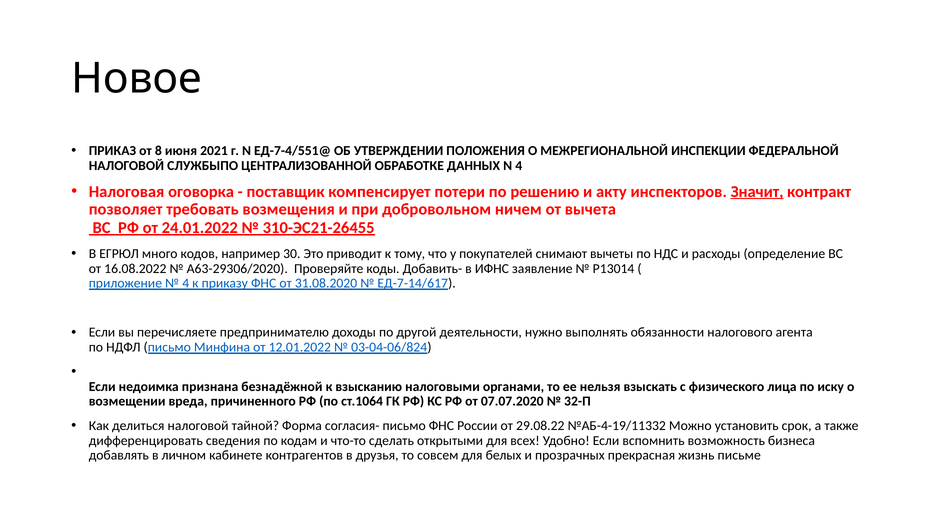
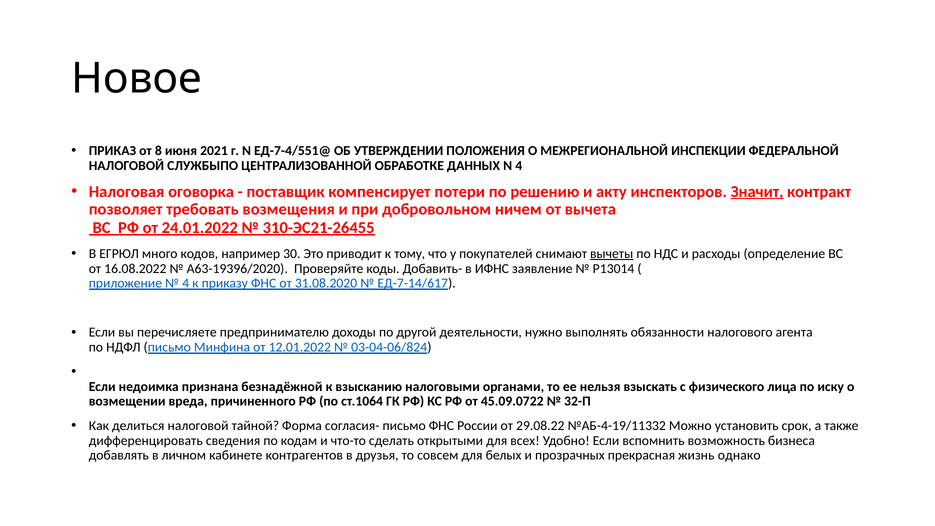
вычеты underline: none -> present (612, 254)
А63-29306/2020: А63-29306/2020 -> А63-19396/2020 (237, 268)
07.07.2020: 07.07.2020 -> 45.09.0722 (512, 401)
письме: письме -> однако (739, 455)
